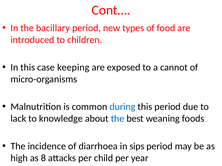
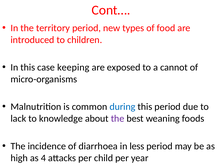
bacillary: bacillary -> territory (53, 28)
the colour: blue -> purple (118, 119)
sips: sips -> less (137, 147)
8: 8 -> 4 (43, 158)
